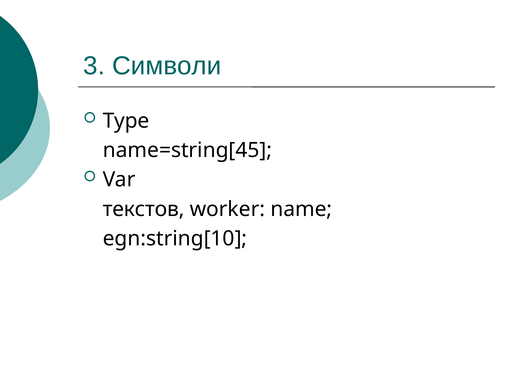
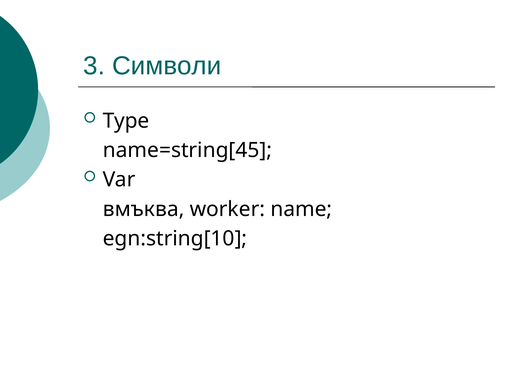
текстов: текстов -> вмъква (144, 209)
